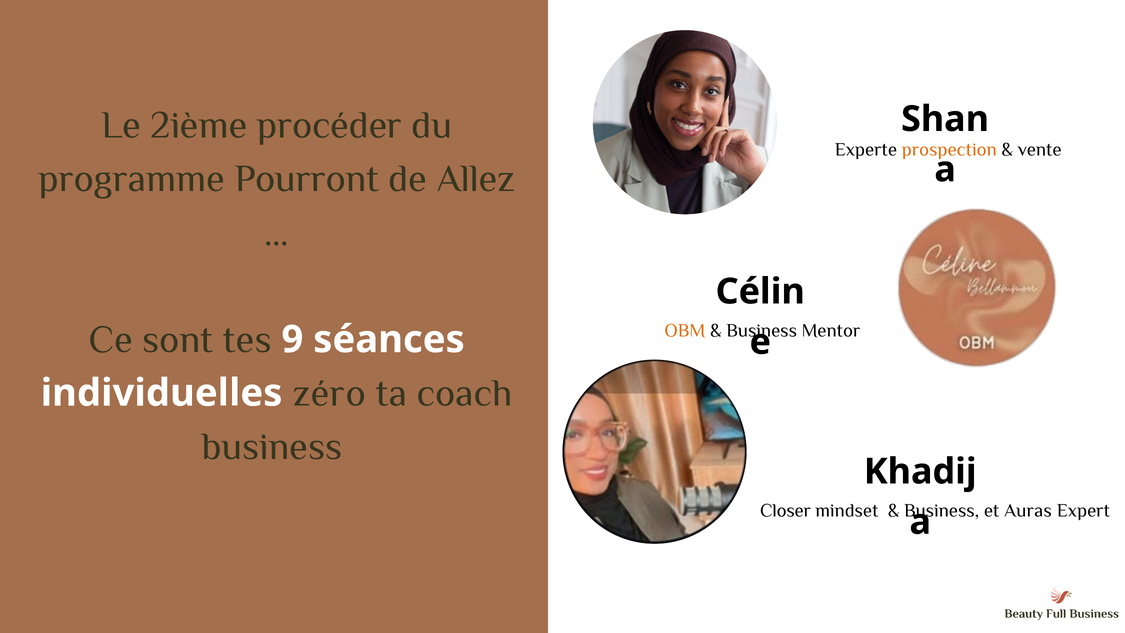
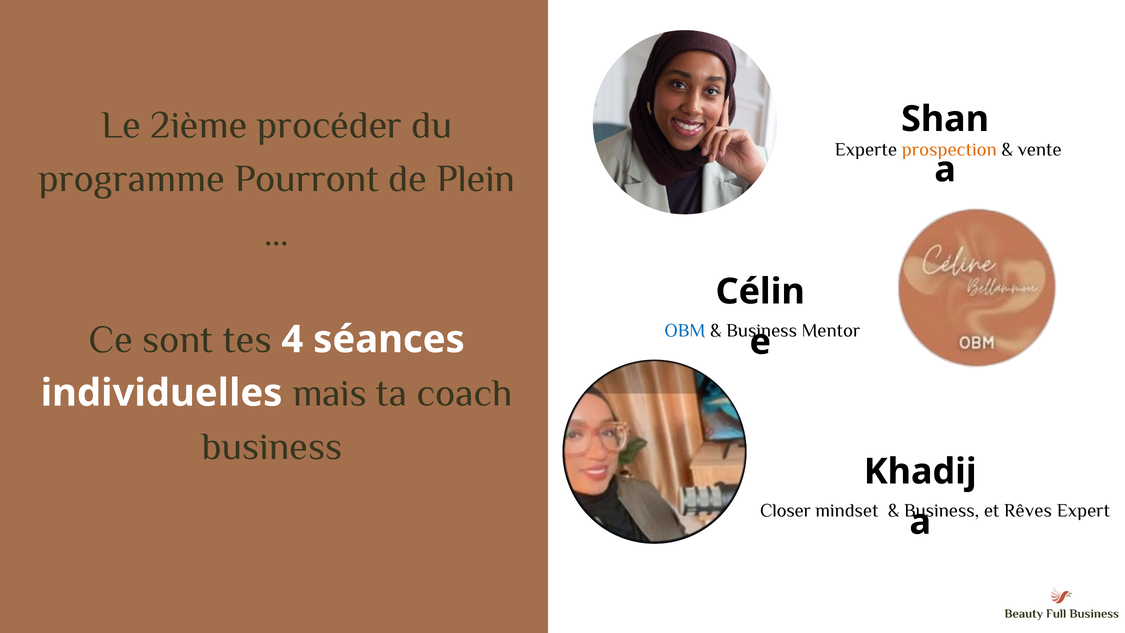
Allez: Allez -> Plein (476, 179)
OBM colour: orange -> blue (685, 330)
9: 9 -> 4 (292, 339)
zéro: zéro -> mais (330, 393)
Auras: Auras -> Rêves (1028, 510)
